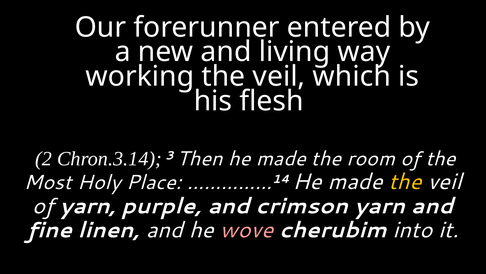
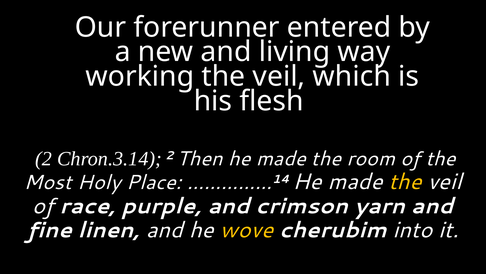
Chron.3.14 3: 3 -> 2 (169, 155)
of yarn: yarn -> race (88, 206)
wove colour: pink -> yellow (246, 230)
